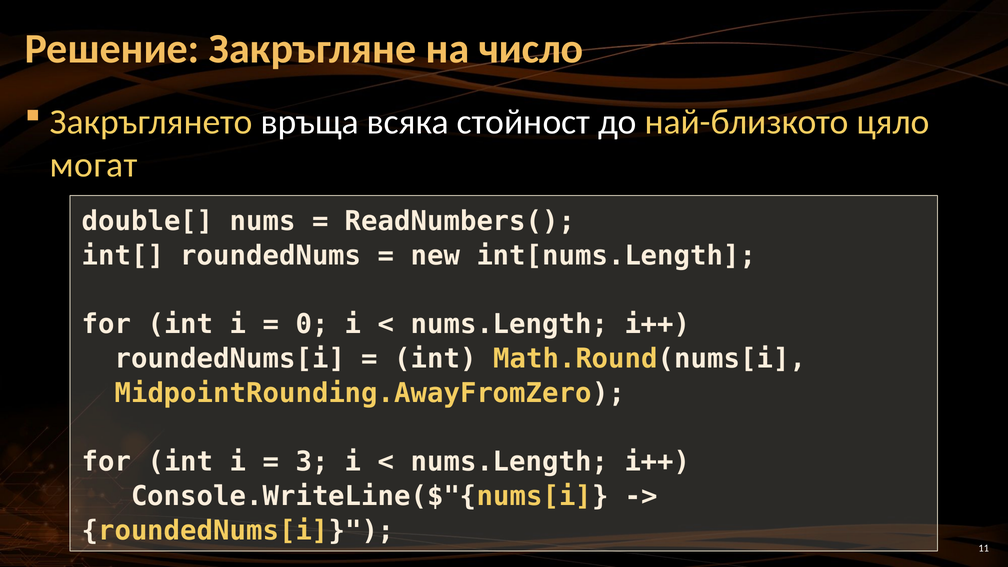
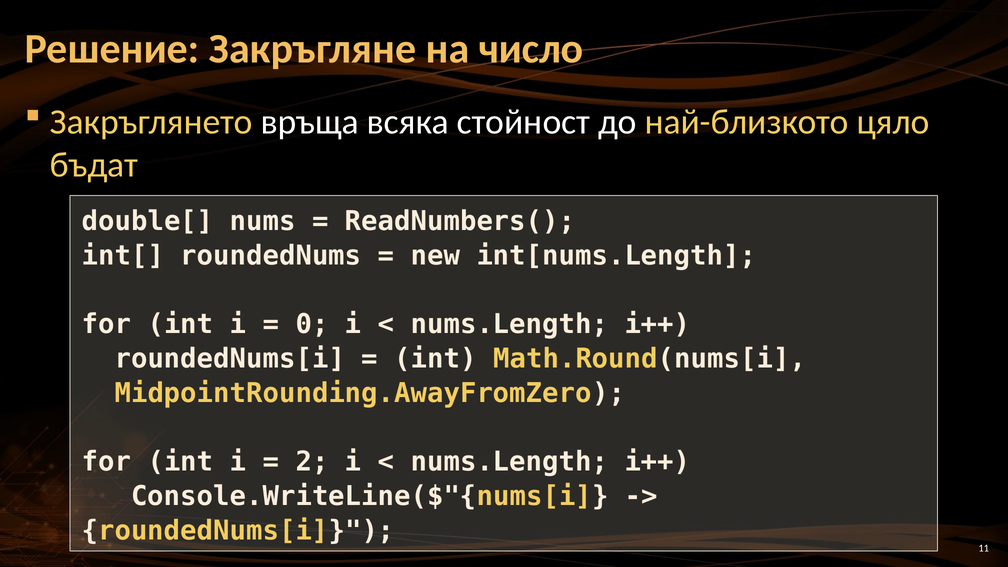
могат: могат -> бъдат (94, 165)
3: 3 -> 2 (312, 462)
